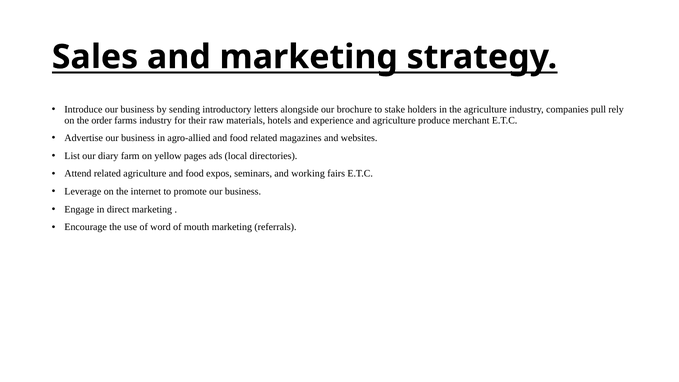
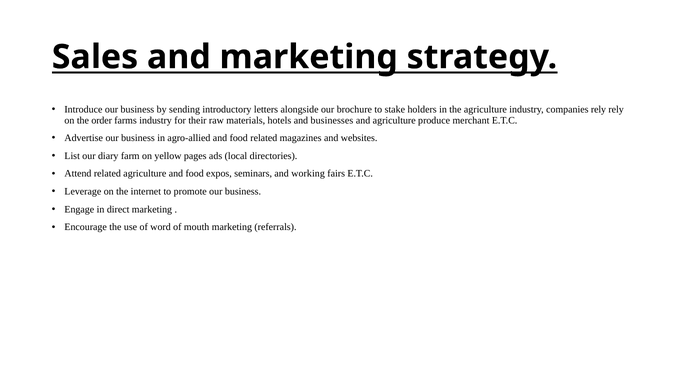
companies pull: pull -> rely (598, 110)
experience: experience -> businesses (332, 120)
